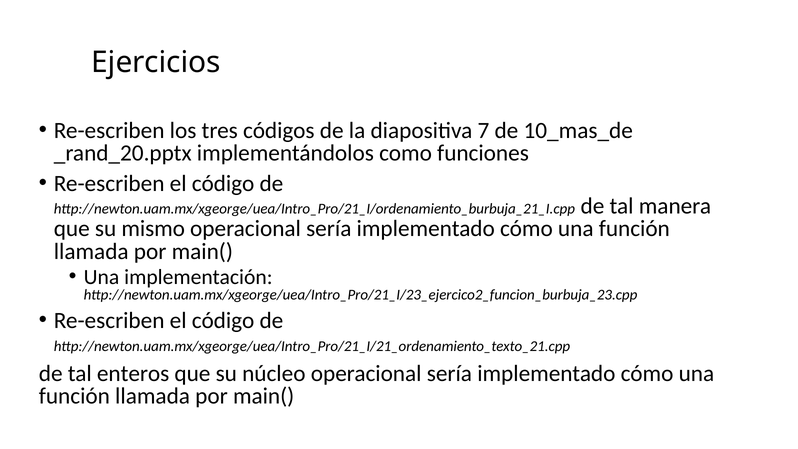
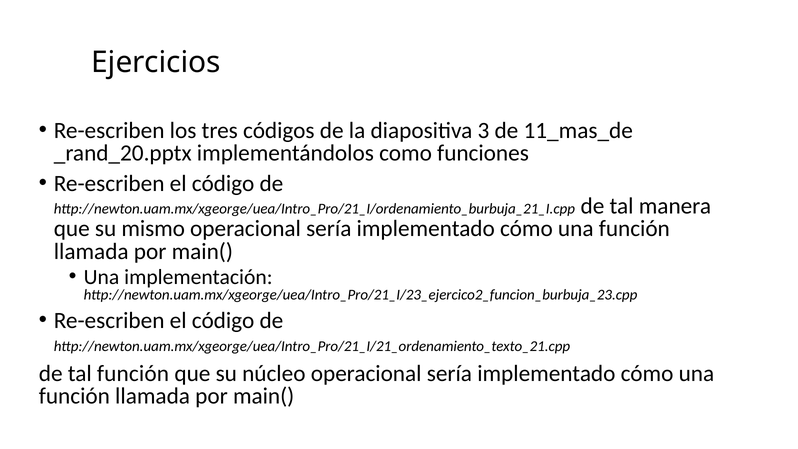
7: 7 -> 3 (483, 131)
10_mas_de: 10_mas_de -> 11_mas_de (578, 131)
tal enteros: enteros -> función (133, 373)
